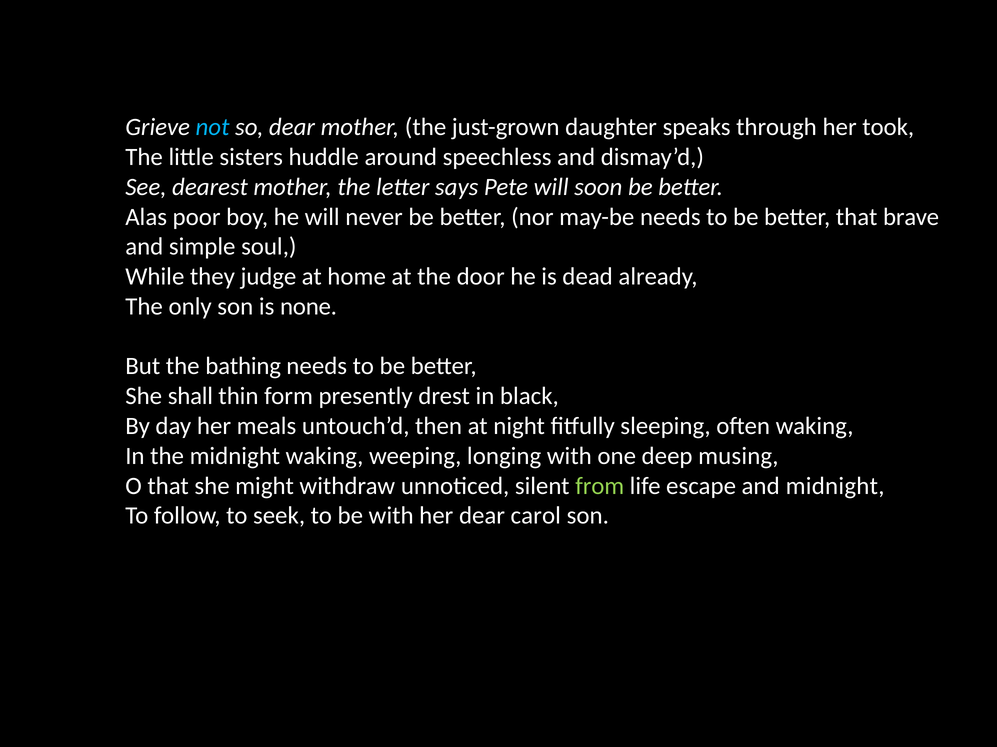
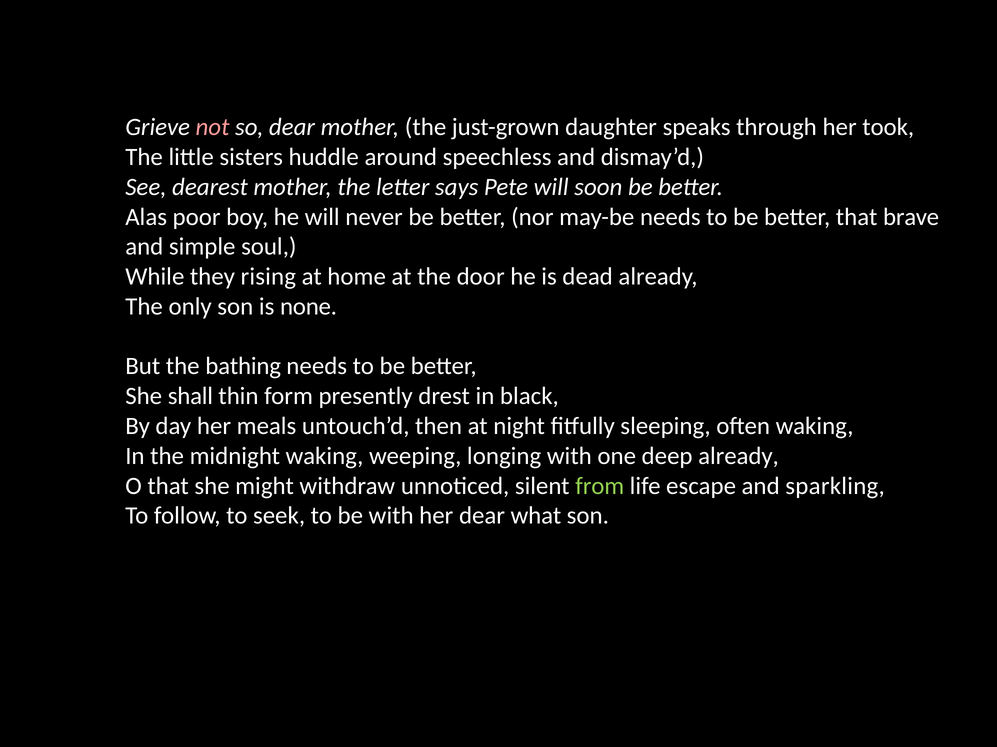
not colour: light blue -> pink (213, 127)
judge: judge -> rising (268, 277)
deep musing: musing -> already (739, 456)
and midnight: midnight -> sparkling (835, 486)
carol: carol -> what (536, 516)
